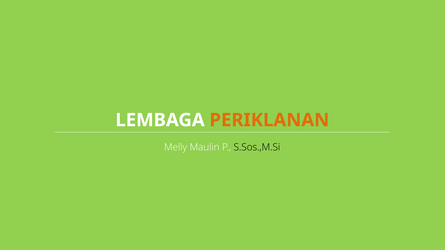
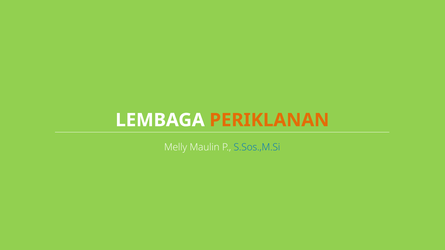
S.Sos.,M.Si colour: black -> blue (257, 148)
